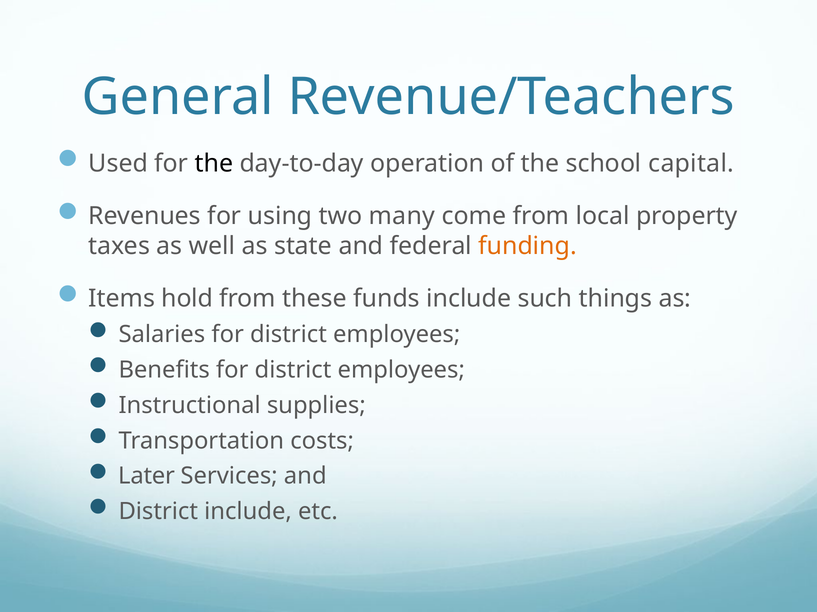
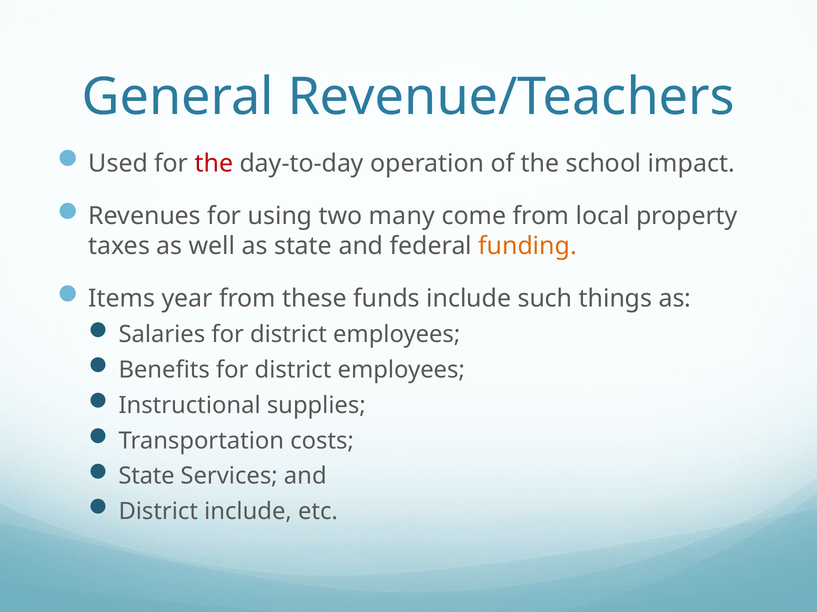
the colour: black -> red (214, 164)
capital: capital -> impact (691, 164)
hold: hold -> year (187, 299)
Later: Later -> State (147, 477)
